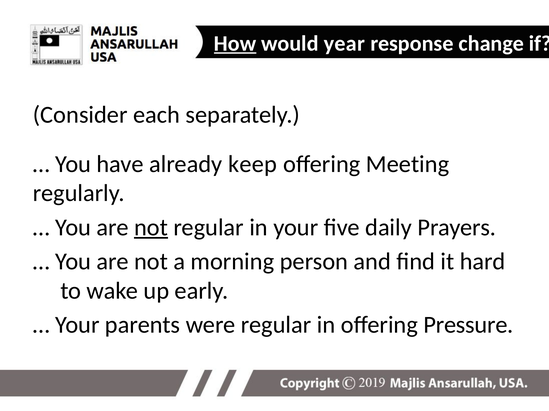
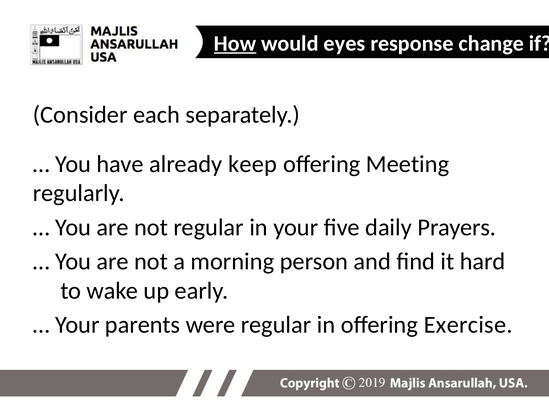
year: year -> eyes (344, 43)
not underline: present -> none (151, 228)
Pressure: Pressure -> Exercise (468, 325)
